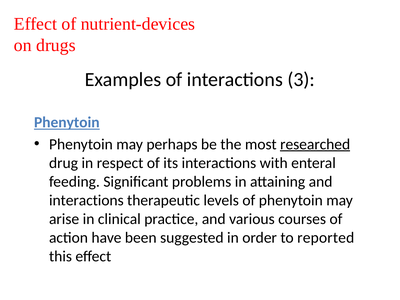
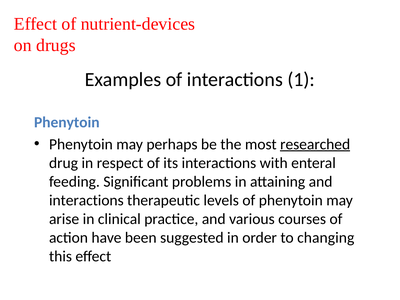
3: 3 -> 1 (301, 80)
Phenytoin underline: present -> none (67, 122)
reported: reported -> changing (326, 238)
